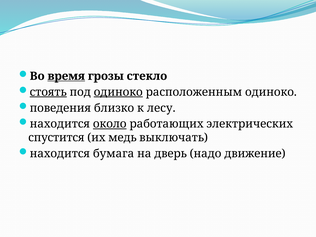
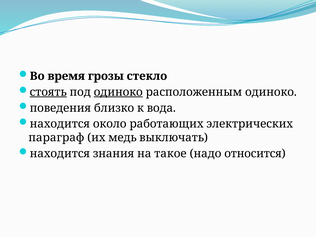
время underline: present -> none (66, 76)
лесу: лесу -> вода (161, 108)
около underline: present -> none (110, 124)
спустится: спустится -> параграф (56, 138)
бумага: бумага -> знания (114, 154)
дверь: дверь -> такое (170, 154)
движение: движение -> относится (255, 154)
